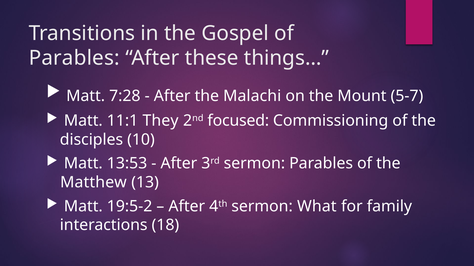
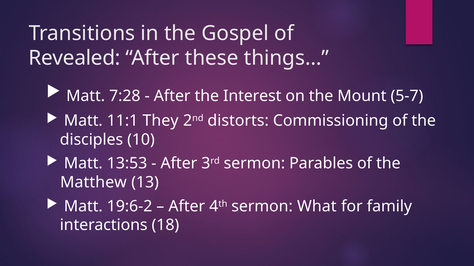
Parables: Parables -> Revealed (74, 58)
Malachi: Malachi -> Interest (252, 96)
focused: focused -> distorts (238, 121)
19:5-2: 19:5-2 -> 19:6-2 (130, 207)
